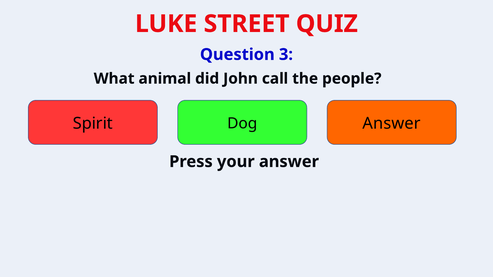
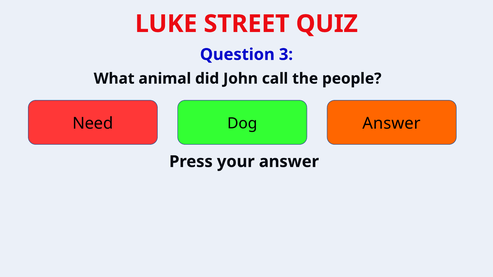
Spirit: Spirit -> Need (93, 124)
